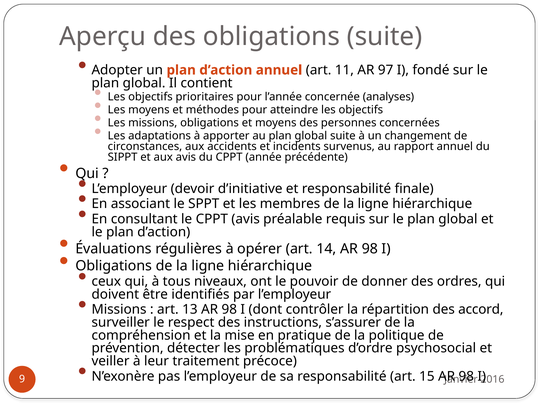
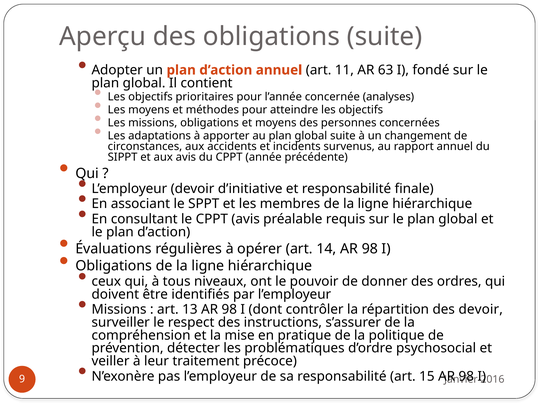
97: 97 -> 63 (386, 70)
des accord: accord -> devoir (481, 310)
